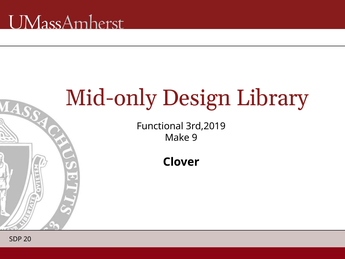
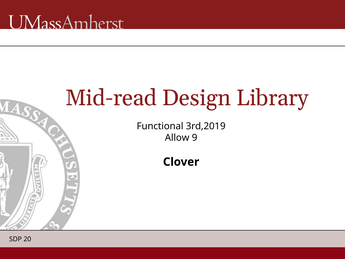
Mid-only: Mid-only -> Mid-read (111, 98)
Make: Make -> Allow (177, 137)
